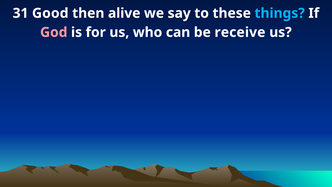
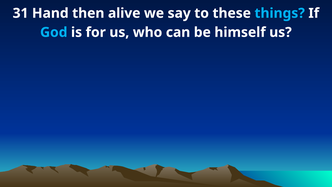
Good: Good -> Hand (50, 13)
God colour: pink -> light blue (54, 32)
receive: receive -> himself (240, 32)
